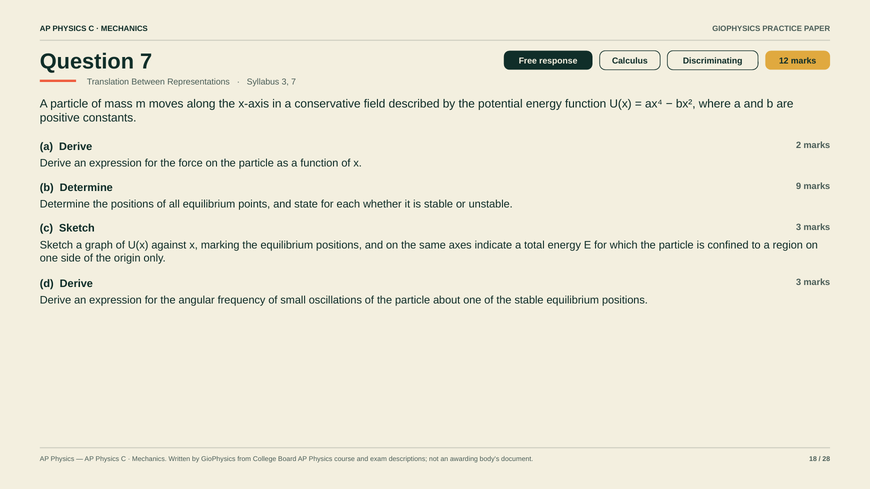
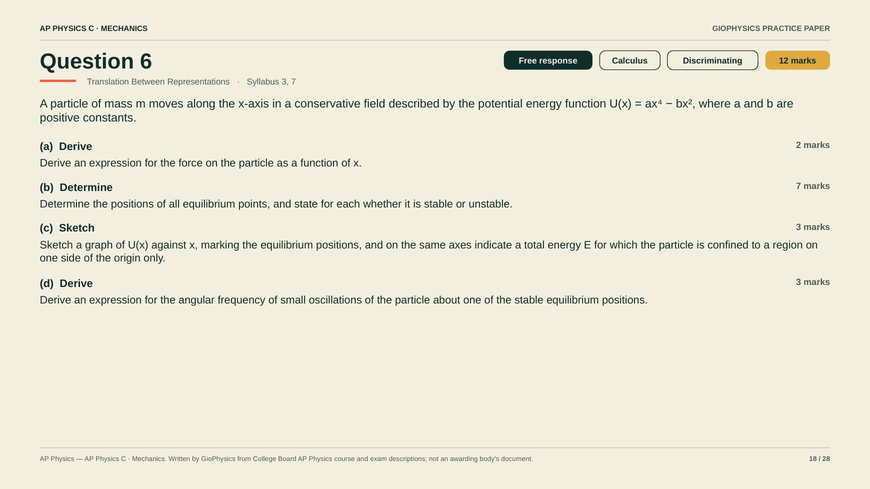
Question 7: 7 -> 6 (146, 62)
Determine 9: 9 -> 7 (799, 186)
